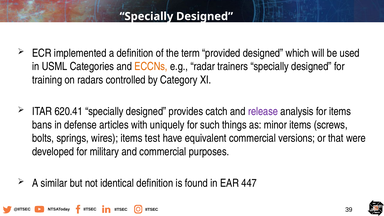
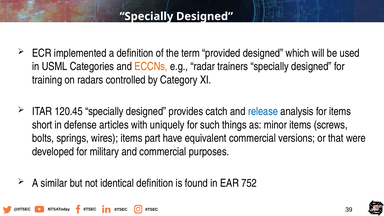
620.41: 620.41 -> 120.45 (69, 111)
release colour: purple -> blue (263, 111)
bans: bans -> short (42, 125)
test: test -> part (153, 138)
447: 447 -> 752 (249, 183)
